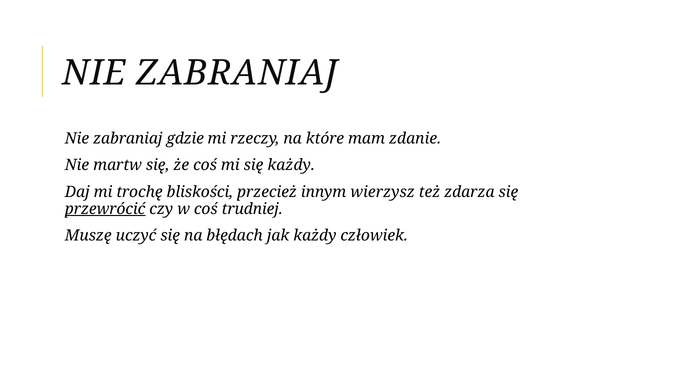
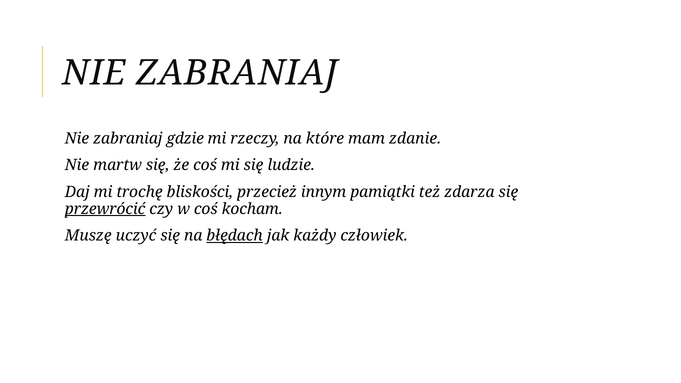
się każdy: każdy -> ludzie (291, 165)
wierzysz: wierzysz -> pamiątki (383, 192)
trudniej: trudniej -> kocham (252, 209)
błędach underline: none -> present (235, 236)
